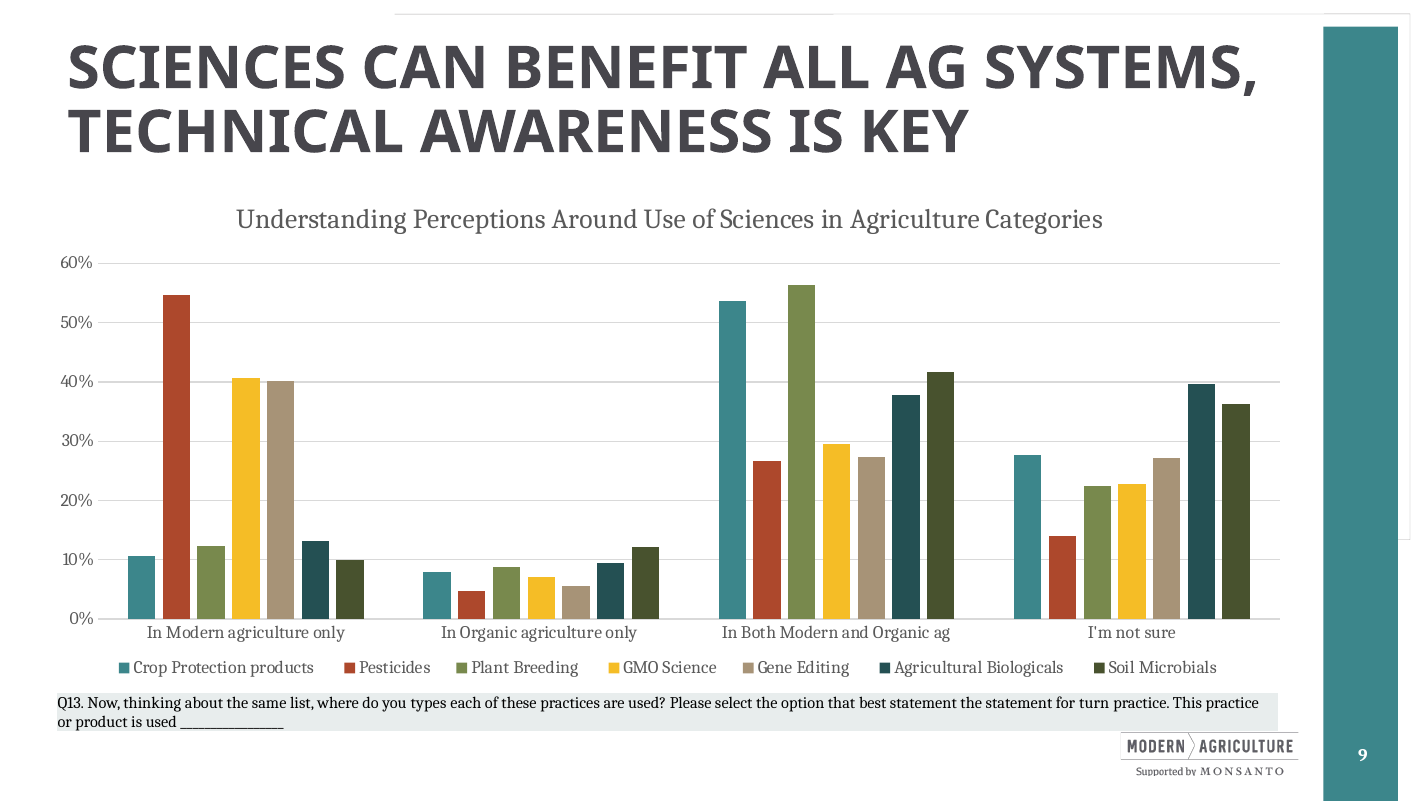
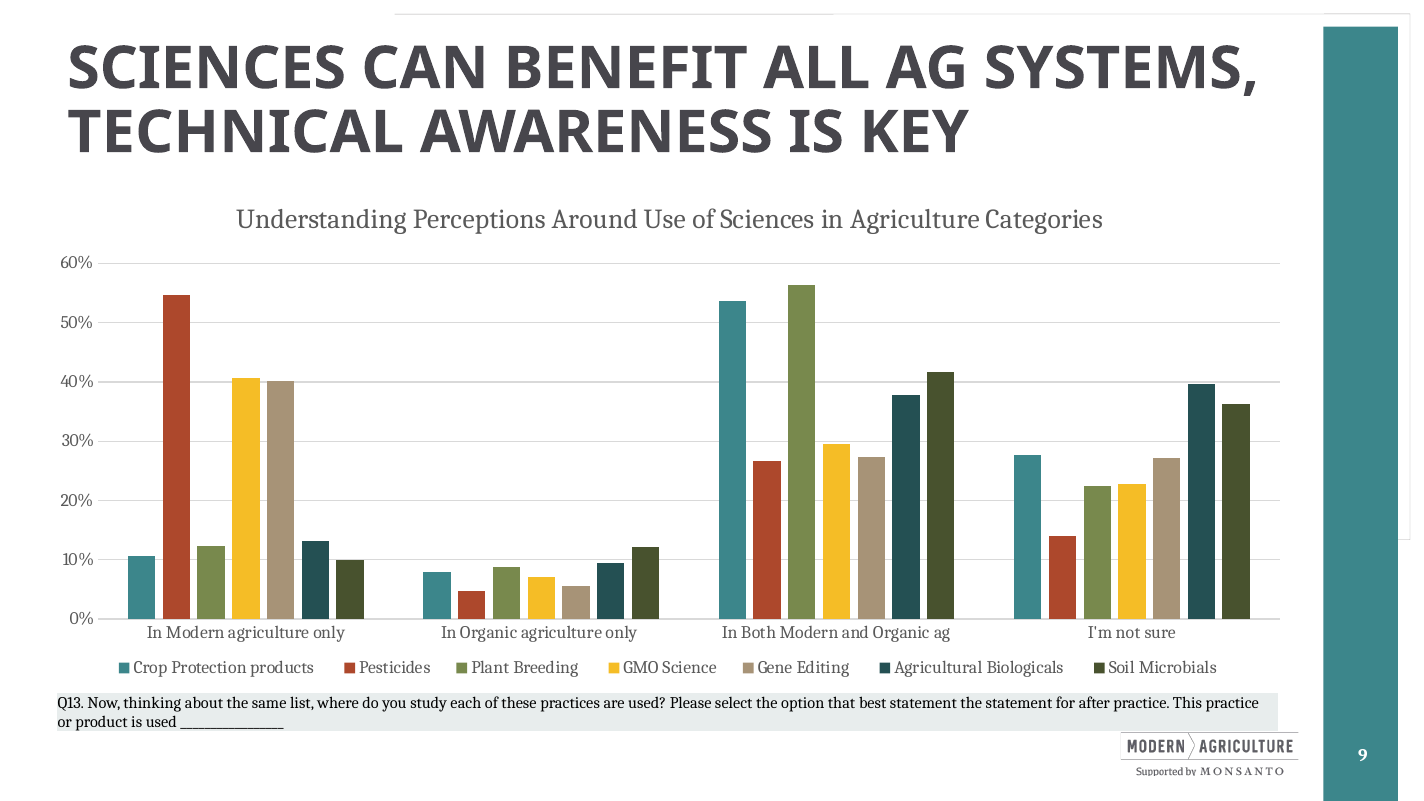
types: types -> study (429, 703)
turn: turn -> after (1094, 703)
